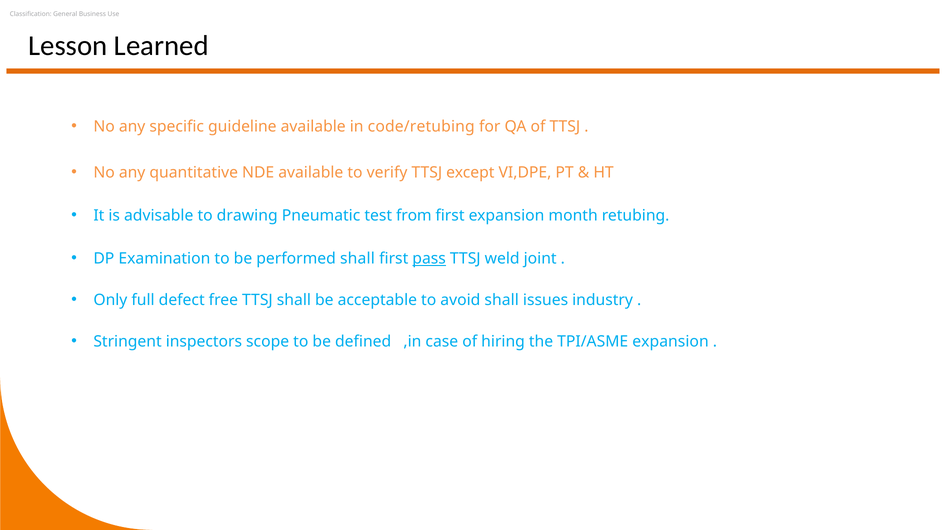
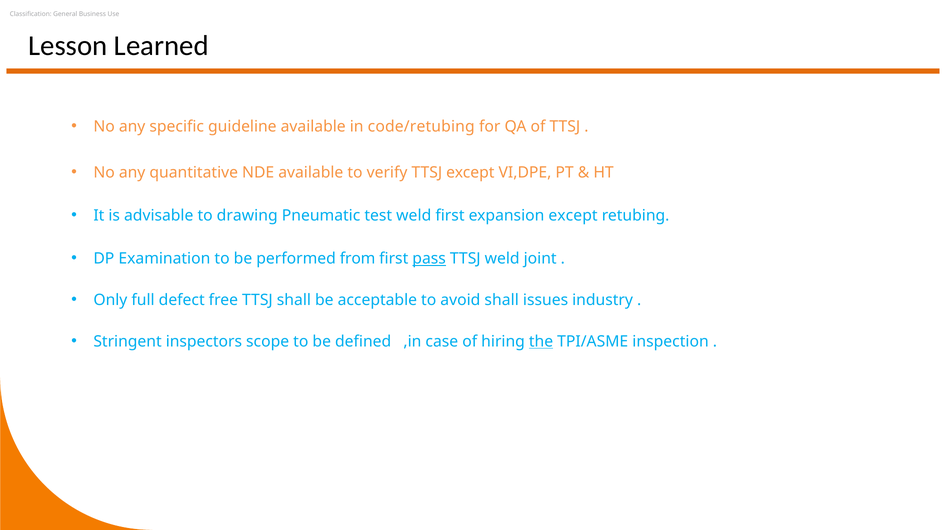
test from: from -> weld (414, 215)
expansion month: month -> except (573, 215)
performed shall: shall -> from (358, 258)
the underline: none -> present (541, 341)
TPI/ASME expansion: expansion -> inspection (671, 341)
